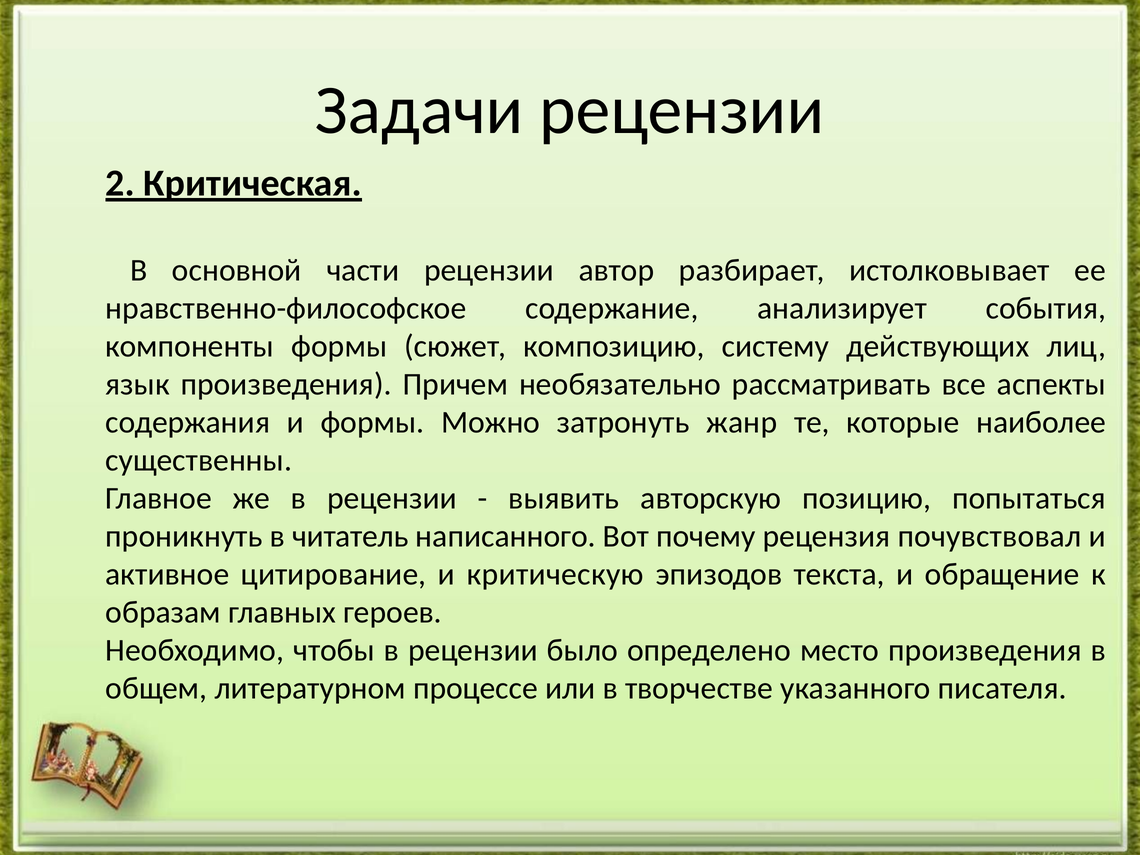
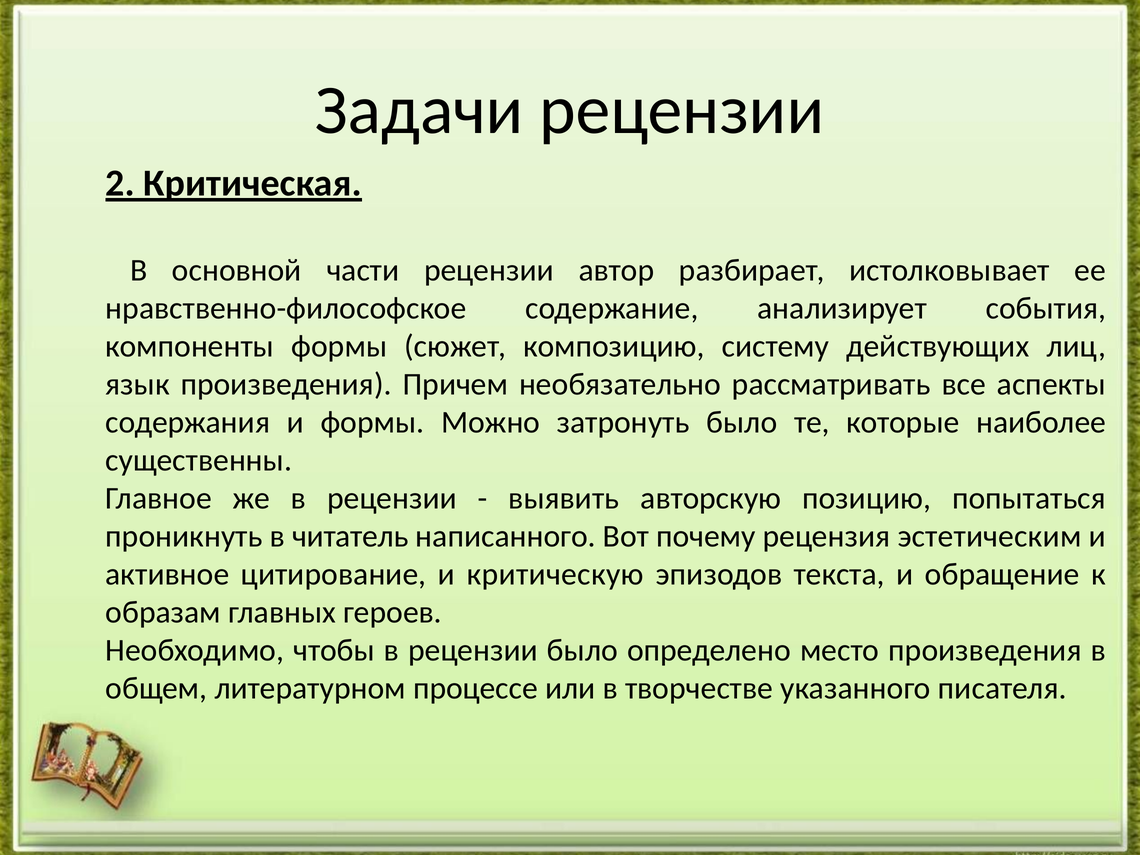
затронуть жанр: жанр -> было (742, 422)
почувствовал: почувствовал -> эстетическим (990, 536)
